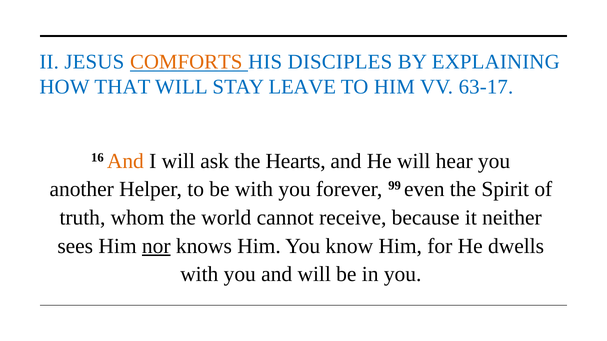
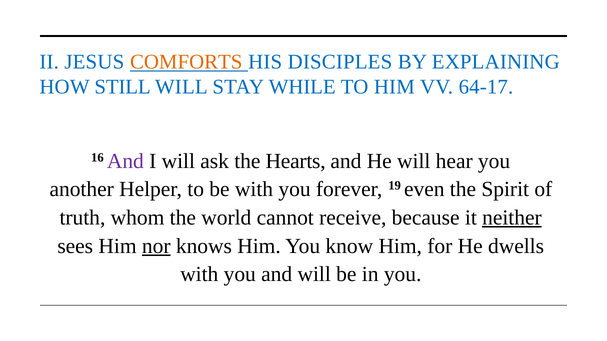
THAT: THAT -> STILL (123, 87)
LEAVE: LEAVE -> WHILE (302, 87)
63-17: 63-17 -> 64-17 (486, 87)
And colour: orange -> purple (125, 161)
99: 99 -> 19 (395, 186)
neither underline: none -> present (512, 218)
